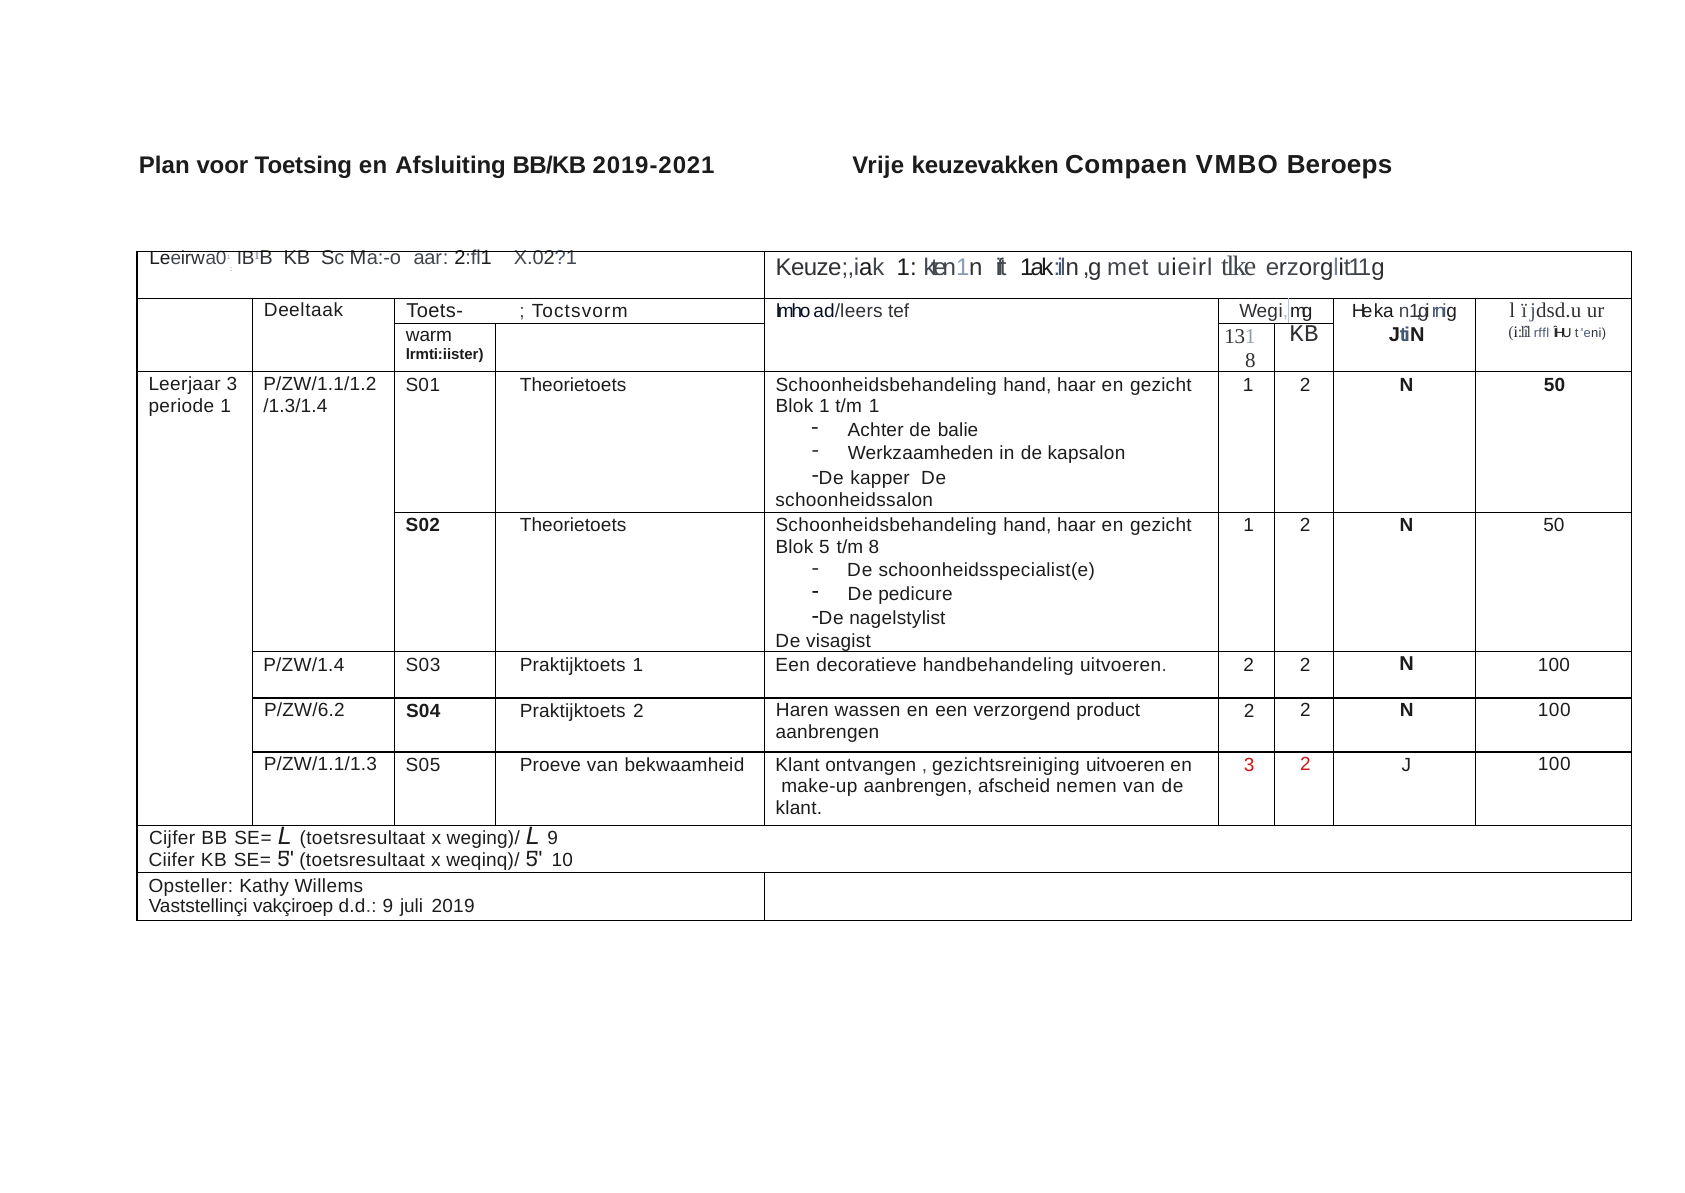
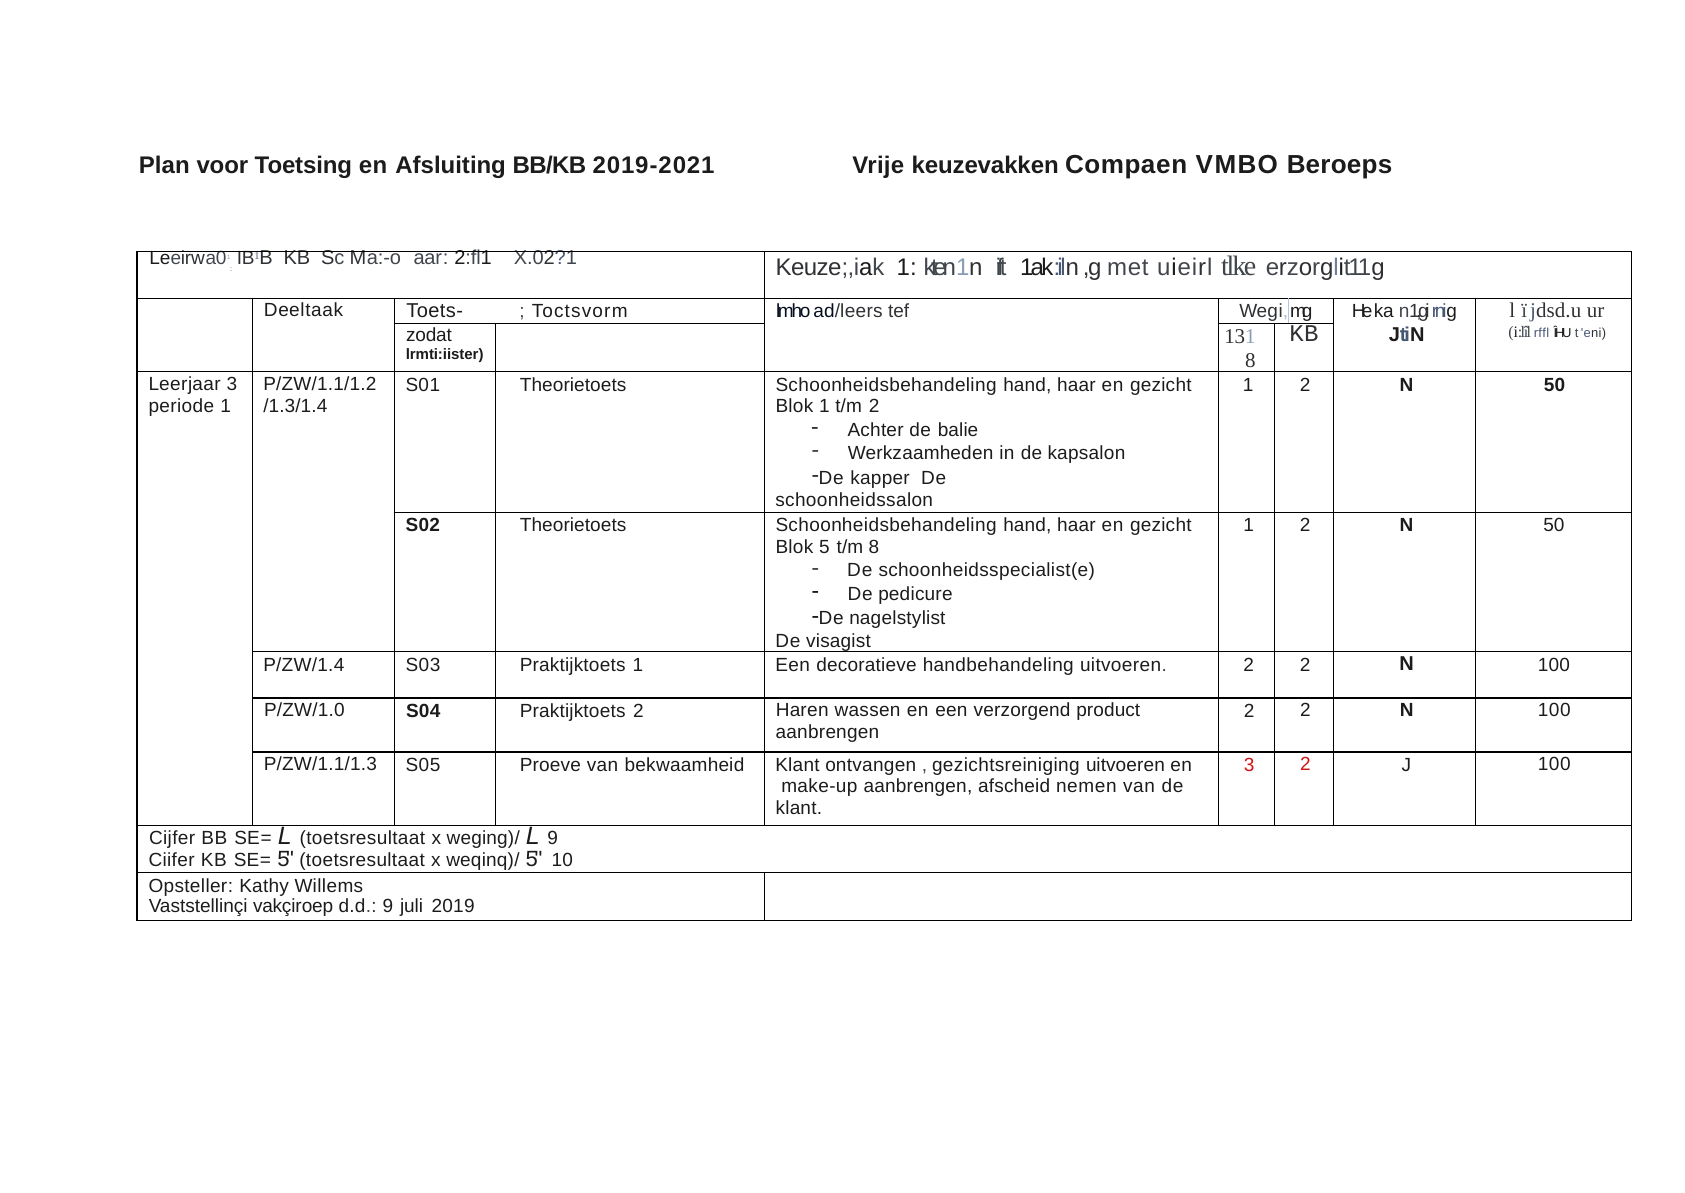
warm: warm -> zodat (429, 336)
t/m 1: 1 -> 2 (874, 406)
P/ZW/6.2: P/ZW/6.2 -> P/ZW/1.0 (304, 710)
